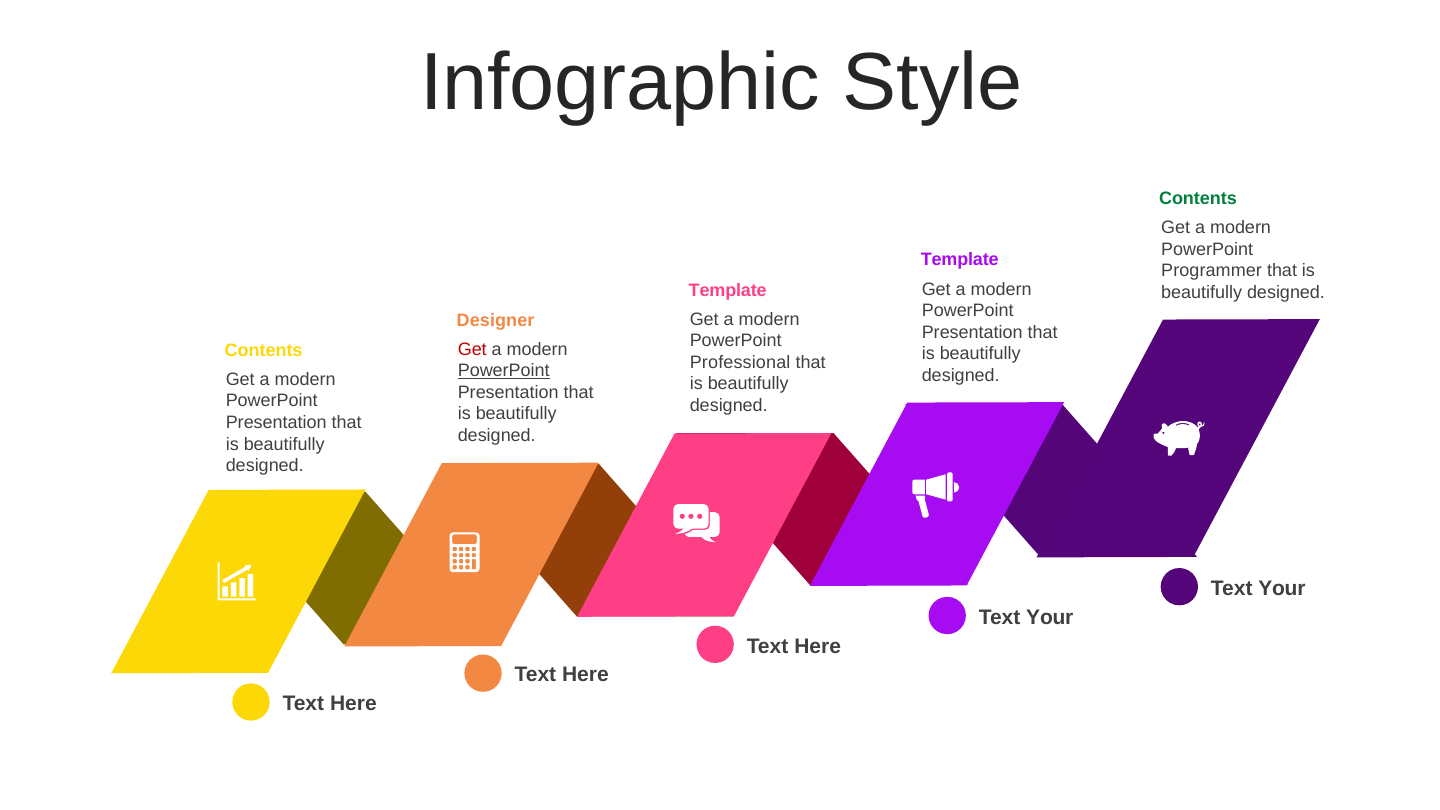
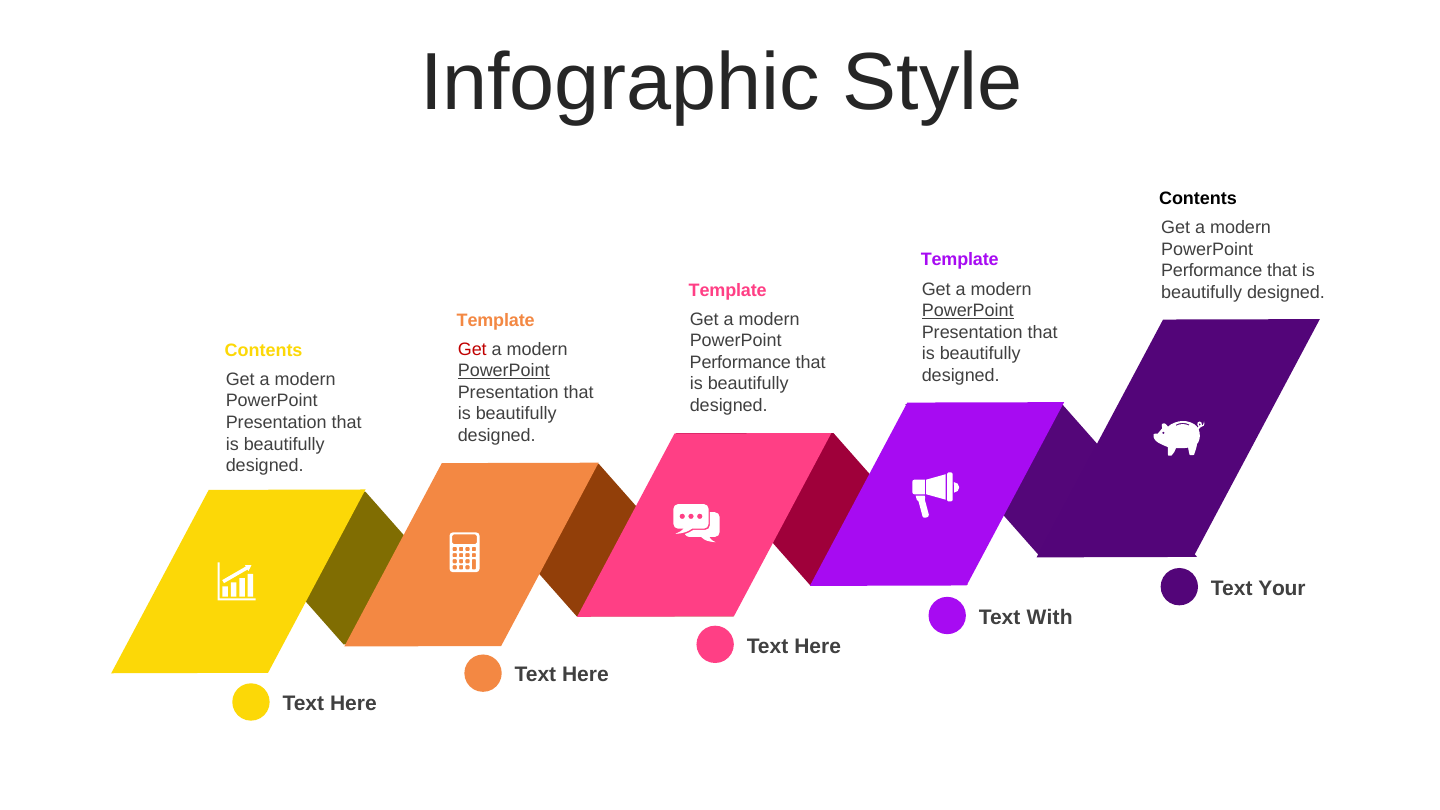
Contents colour: green -> black (1198, 199)
Programmer: Programmer -> Performance (1212, 271)
PowerPoint underline: none -> present (968, 311)
Designer: Designer -> Template (496, 320)
Professional: Professional -> Performance (740, 362)
Your: Your -> With (1050, 617)
